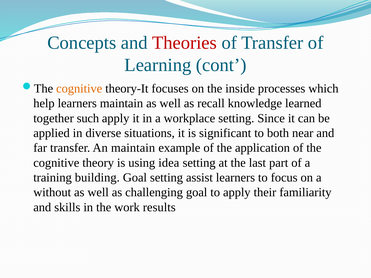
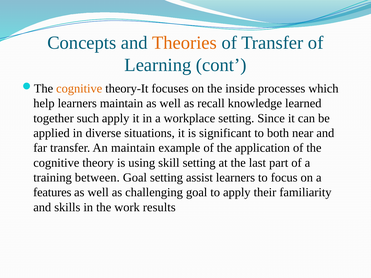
Theories colour: red -> orange (184, 43)
idea: idea -> skill (169, 163)
building: building -> between (97, 178)
without: without -> features (52, 193)
